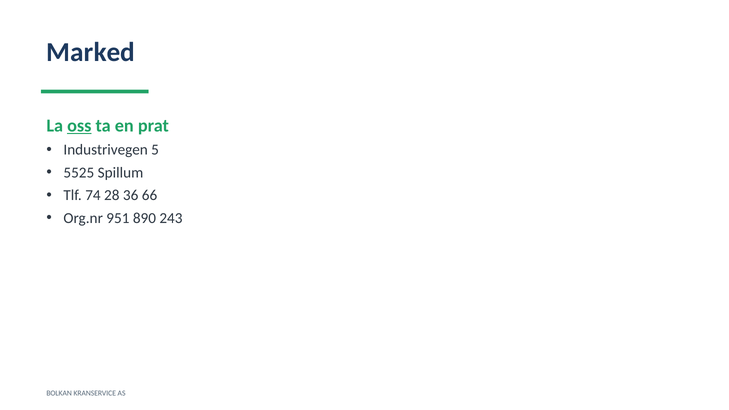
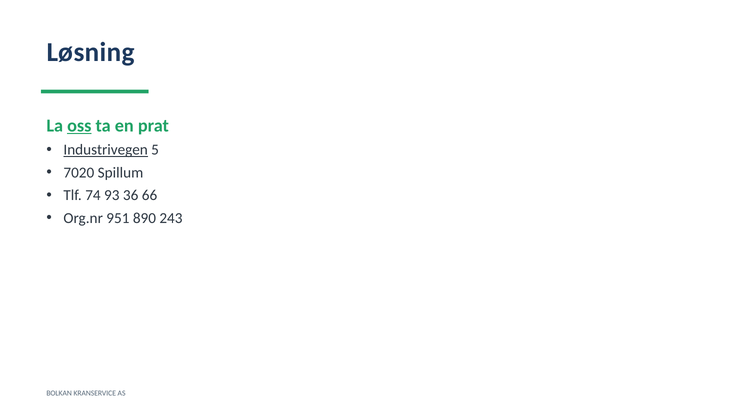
Marked: Marked -> Løsning (91, 52)
Industrivegen underline: none -> present (106, 150)
5525: 5525 -> 7020 (79, 173)
28: 28 -> 93 (112, 195)
